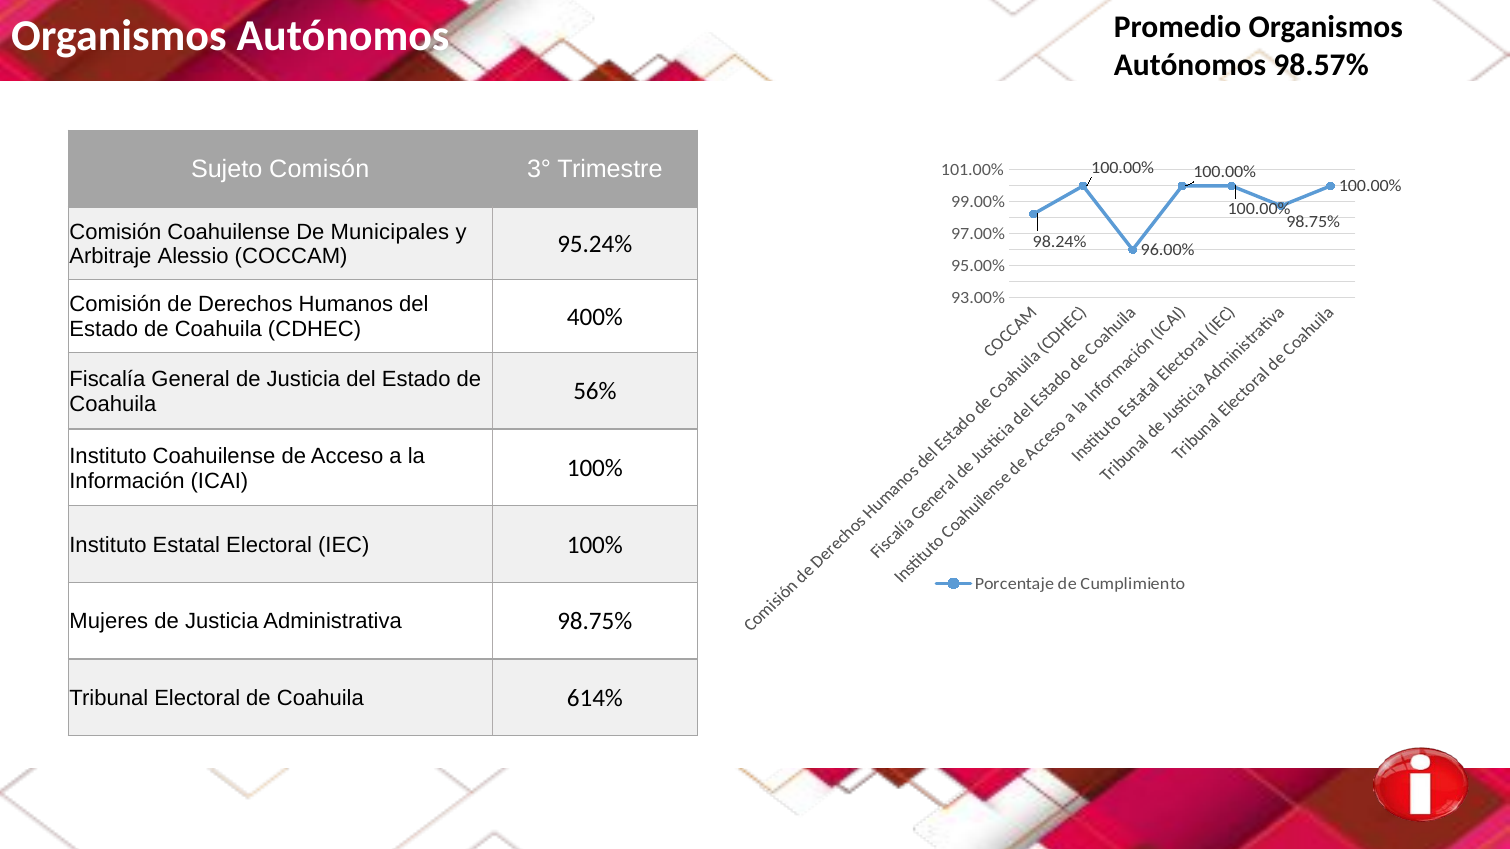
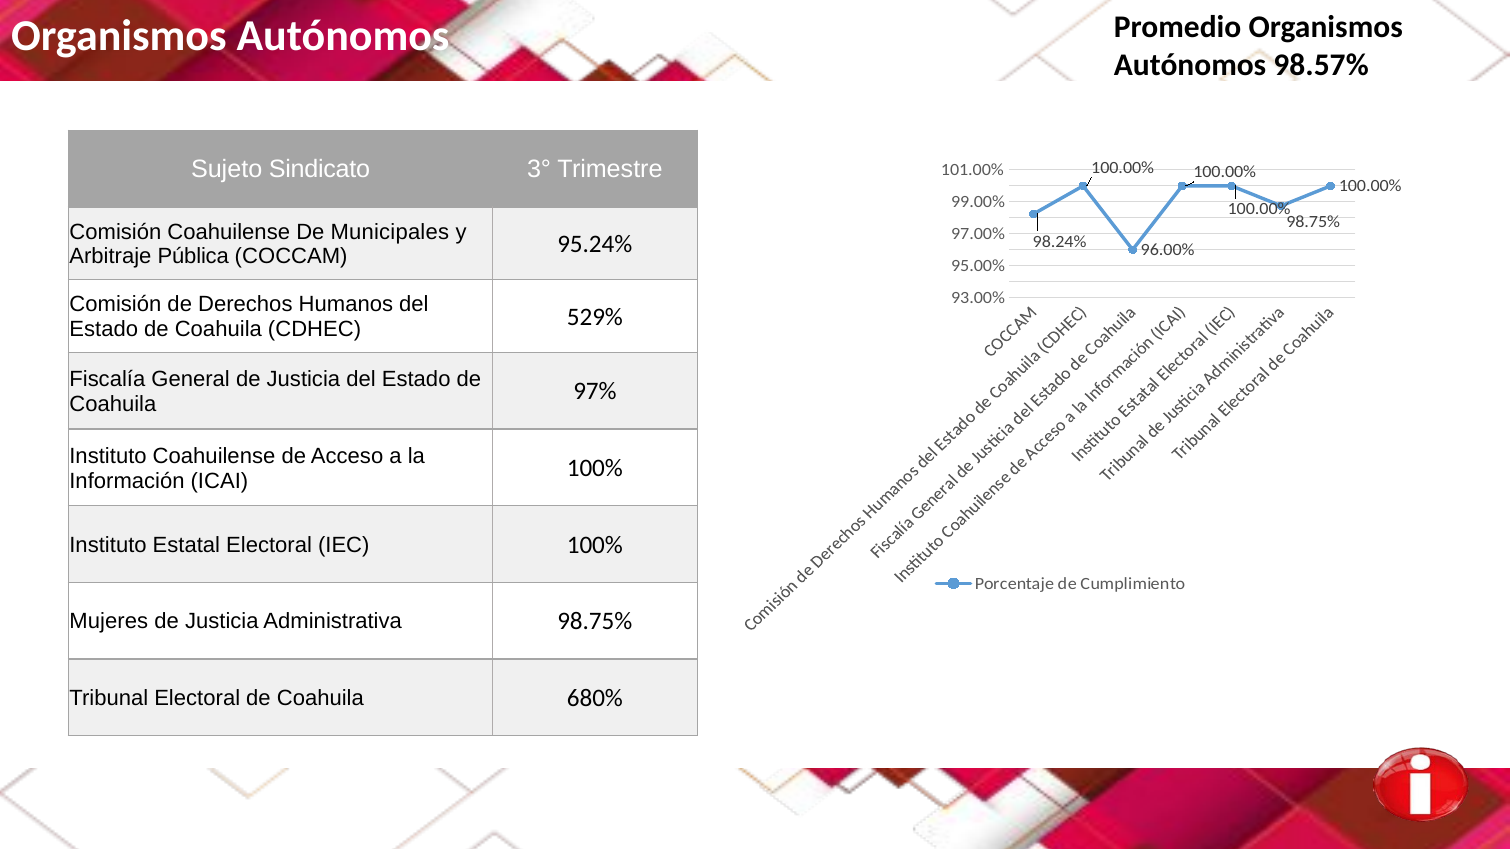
Comisón: Comisón -> Sindicato (319, 169)
Alessio: Alessio -> Pública (193, 257)
400%: 400% -> 529% (595, 317)
56%: 56% -> 97% (595, 392)
614%: 614% -> 680% (595, 699)
